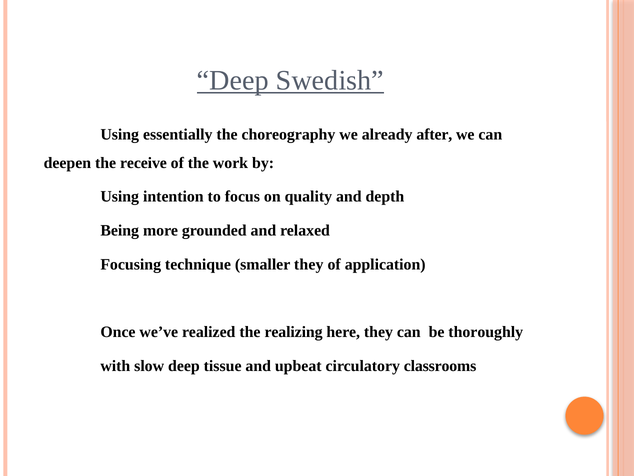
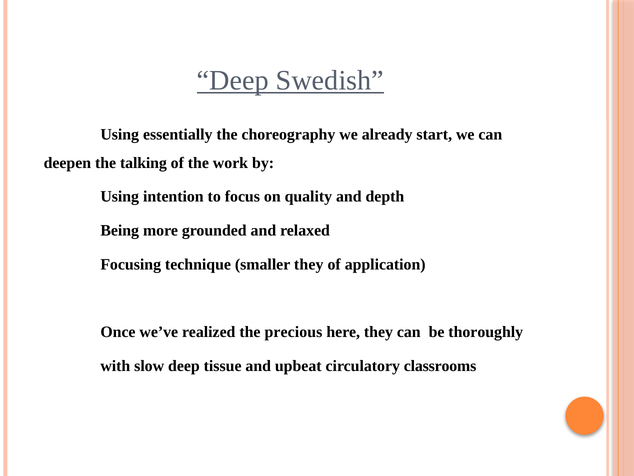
after: after -> start (434, 134)
receive: receive -> talking (143, 163)
realizing: realizing -> precious (293, 332)
